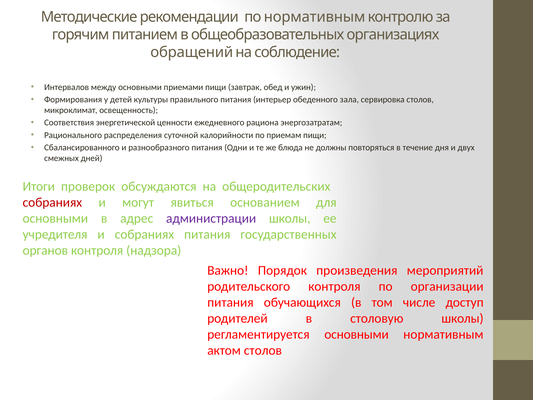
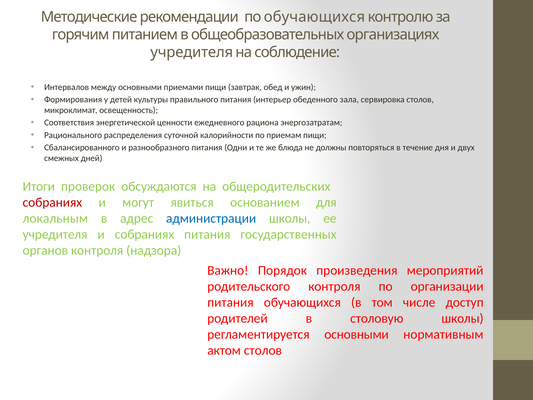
по нормативным: нормативным -> обучающихся (314, 17)
обращений: обращений -> учредителя (192, 52)
основными: основными -> локальным (55, 218)
администрации colour: purple -> blue (211, 218)
